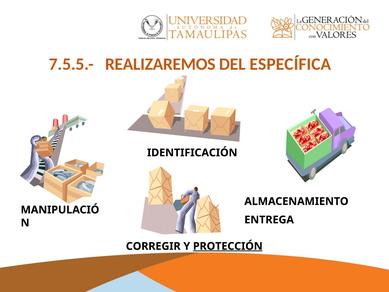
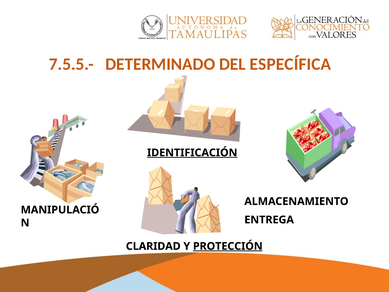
REALIZAREMOS: REALIZAREMOS -> DETERMINADO (160, 64)
IDENTIFICACIÓN underline: none -> present (192, 153)
CORREGIR: CORREGIR -> CLARIDAD (153, 246)
